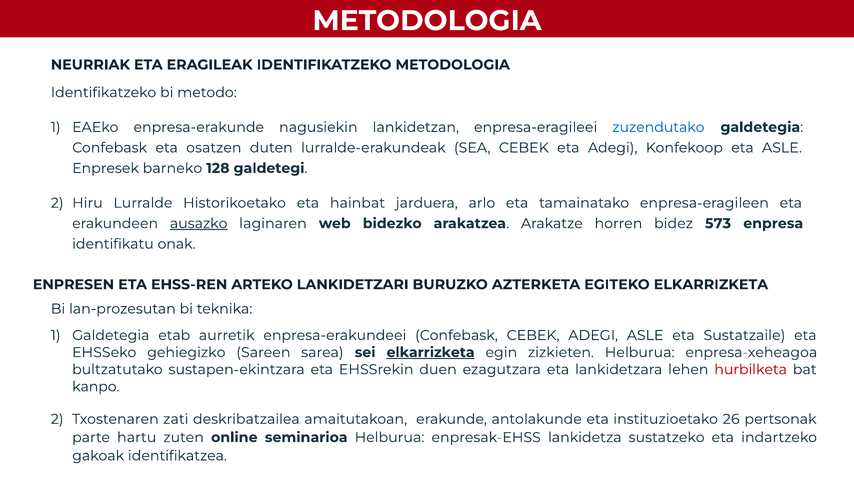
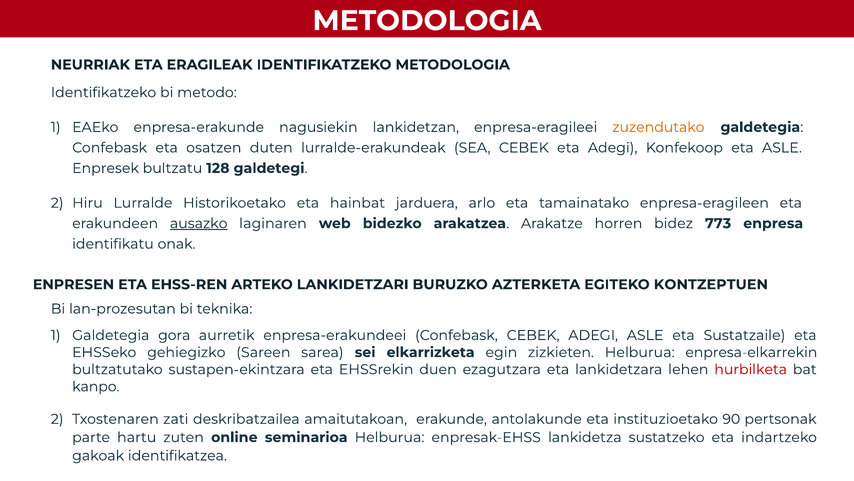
zuzendutako colour: blue -> orange (658, 127)
barneko: barneko -> bultzatu (172, 168)
573: 573 -> 773 (718, 223)
EGITEKO ELKARRIZKETA: ELKARRIZKETA -> KONTZEPTUEN (711, 284)
etab: etab -> gora (174, 335)
elkarrizketa underline: present -> none (431, 352)
enpresa-xeheagoa: enpresa-xeheagoa -> enpresa-elkarrekin (751, 352)
26: 26 -> 90 (731, 419)
